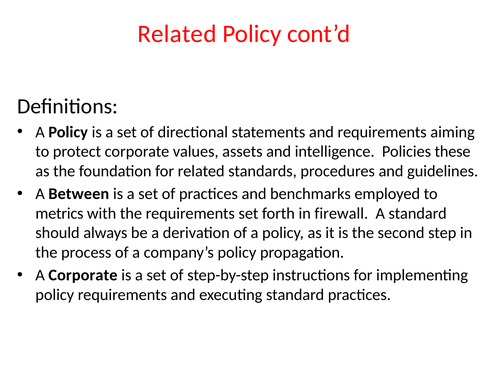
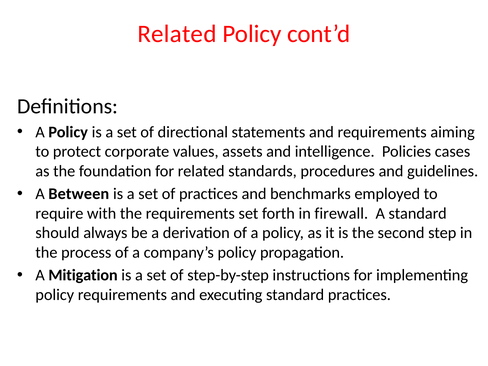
these: these -> cases (452, 152)
metrics: metrics -> require (59, 213)
A Corporate: Corporate -> Mitigation (83, 275)
